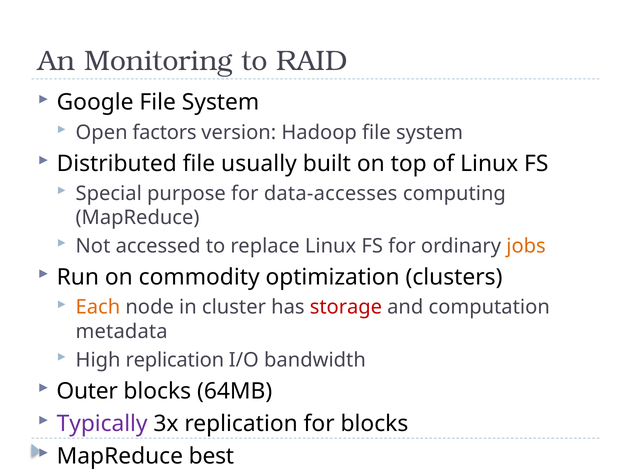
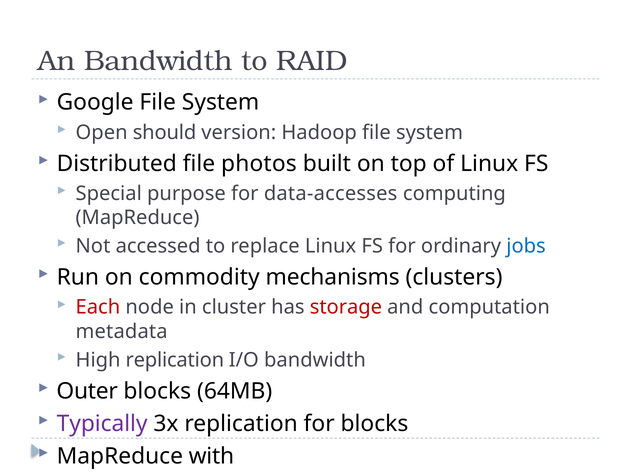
An Monitoring: Monitoring -> Bandwidth (158, 61)
factors: factors -> should (165, 132)
usually: usually -> photos (259, 164)
jobs colour: orange -> blue (526, 246)
optimization: optimization -> mechanisms (333, 278)
Each colour: orange -> red (98, 307)
best: best -> with (211, 457)
